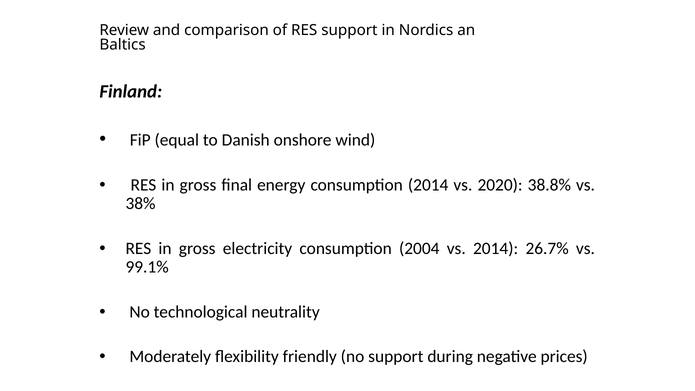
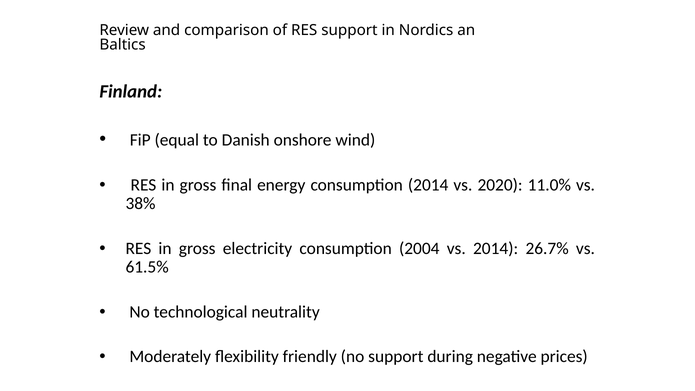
38.8%: 38.8% -> 11.0% (549, 185)
99.1%: 99.1% -> 61.5% (147, 267)
